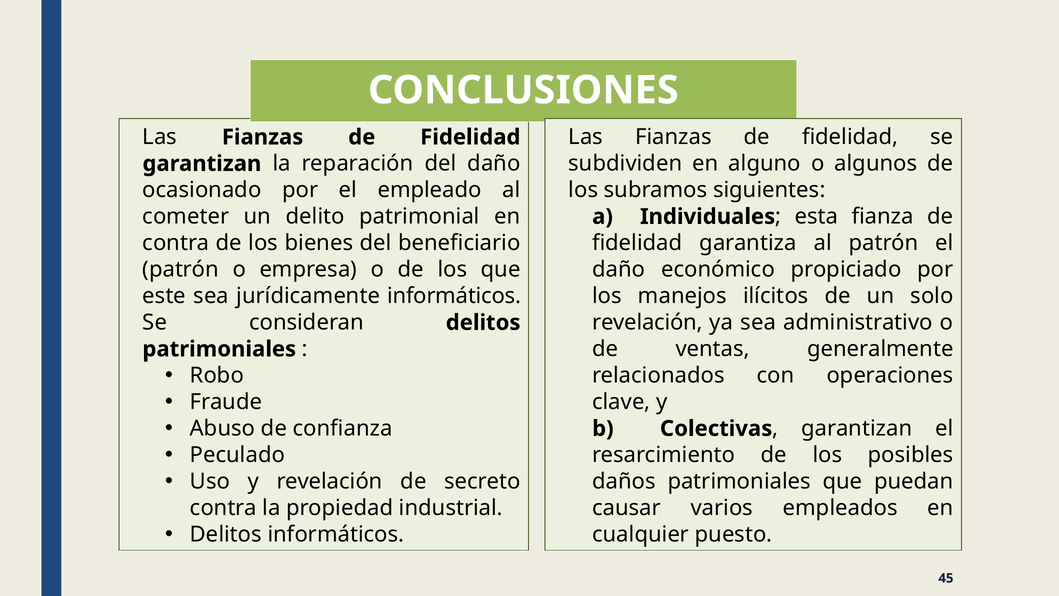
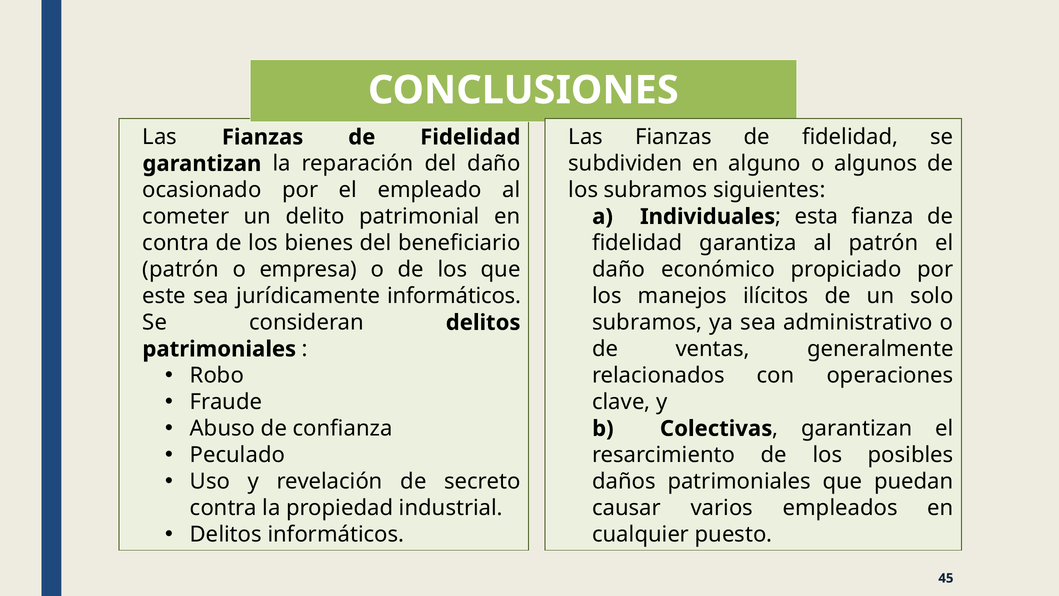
revelación: revelación -> subramos (647, 322)
